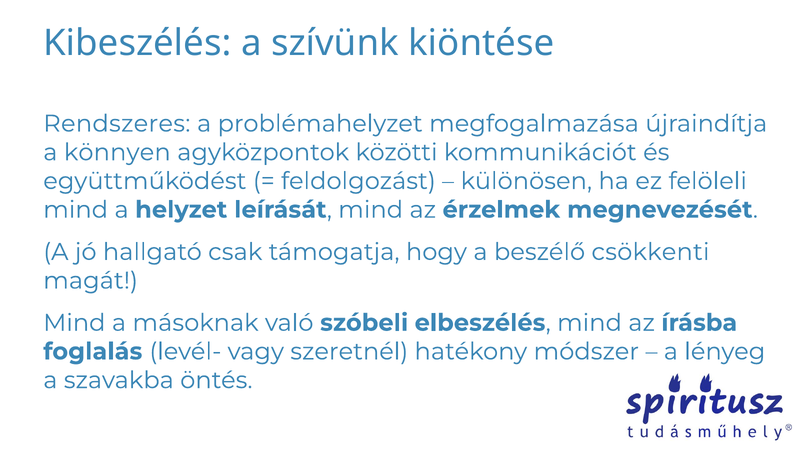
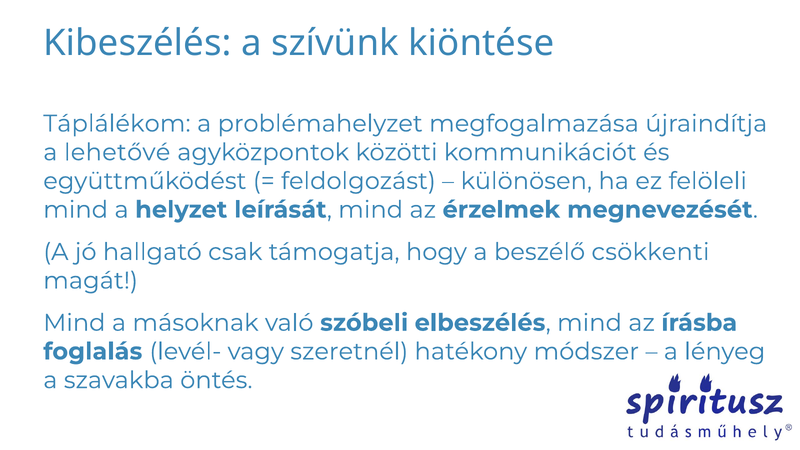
Rendszeres: Rendszeres -> Táplálékom (117, 124)
könnyen: könnyen -> lehetővé (117, 152)
